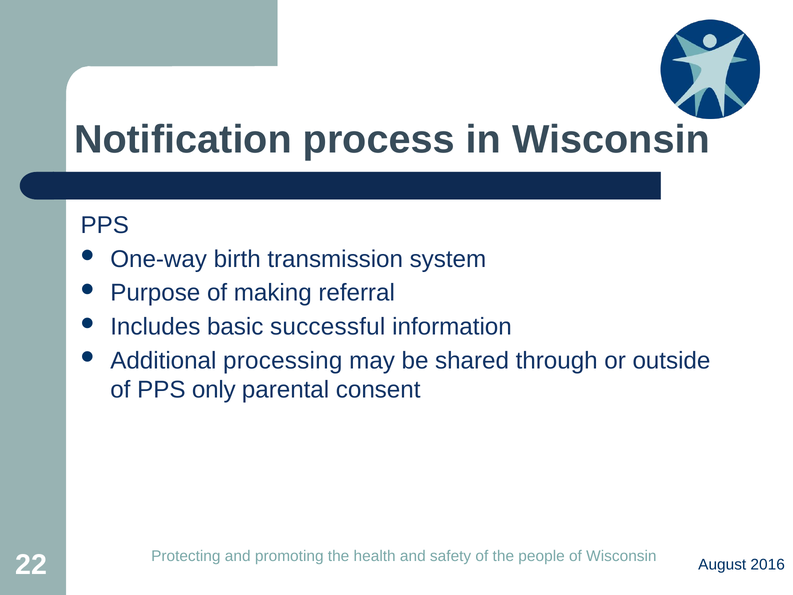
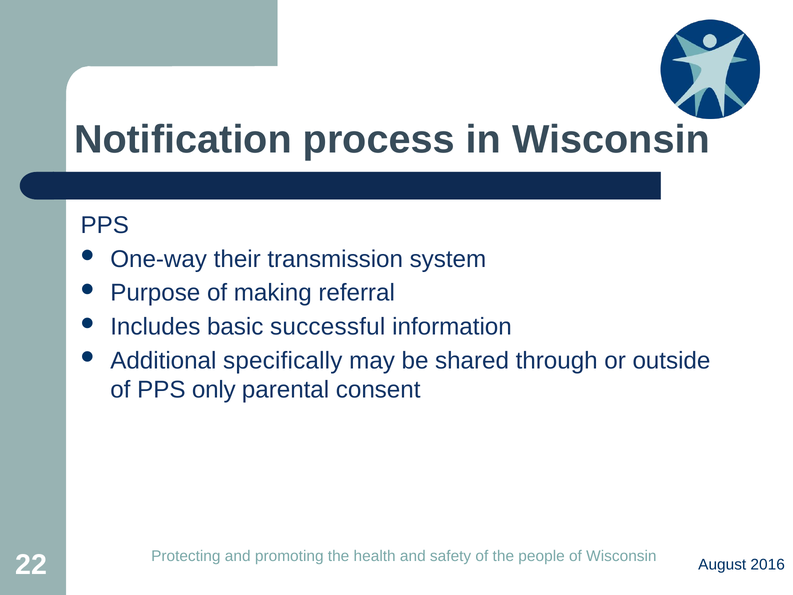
birth: birth -> their (237, 259)
processing: processing -> specifically (283, 361)
